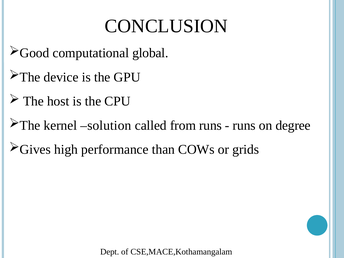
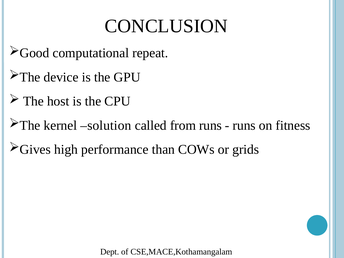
global: global -> repeat (150, 53)
degree: degree -> fitness (293, 125)
